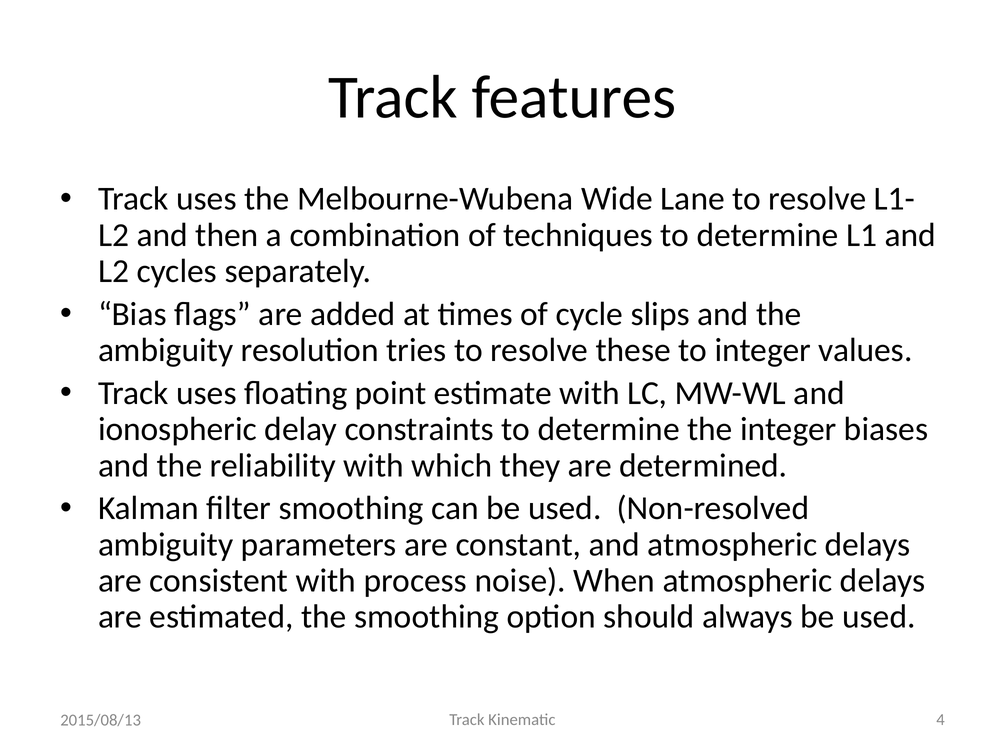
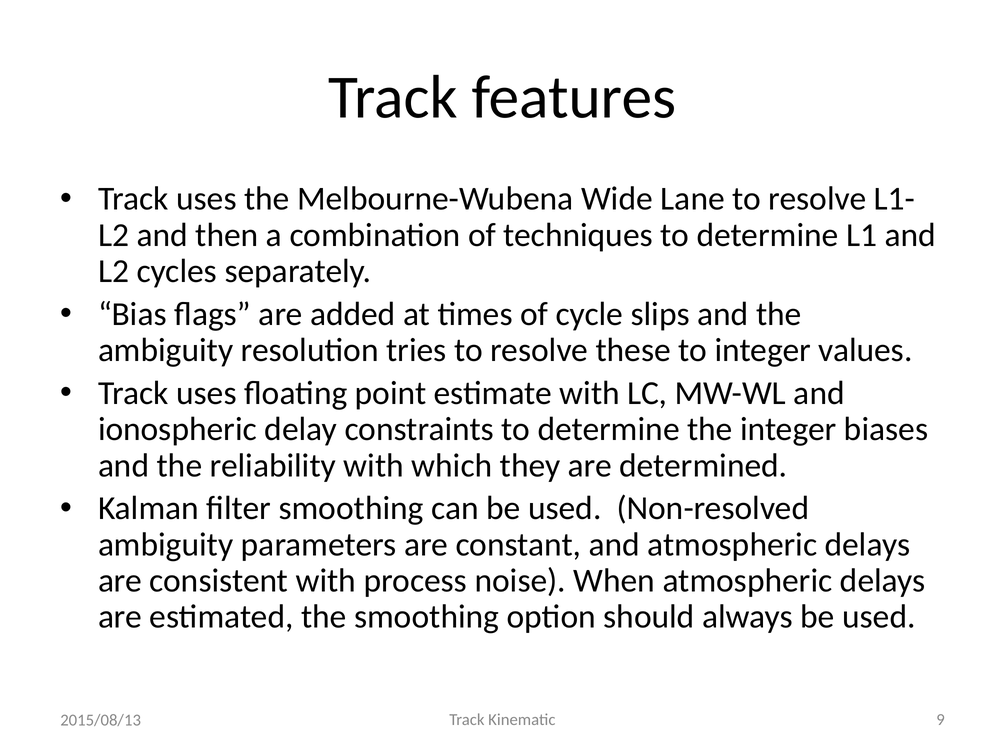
4: 4 -> 9 (941, 720)
